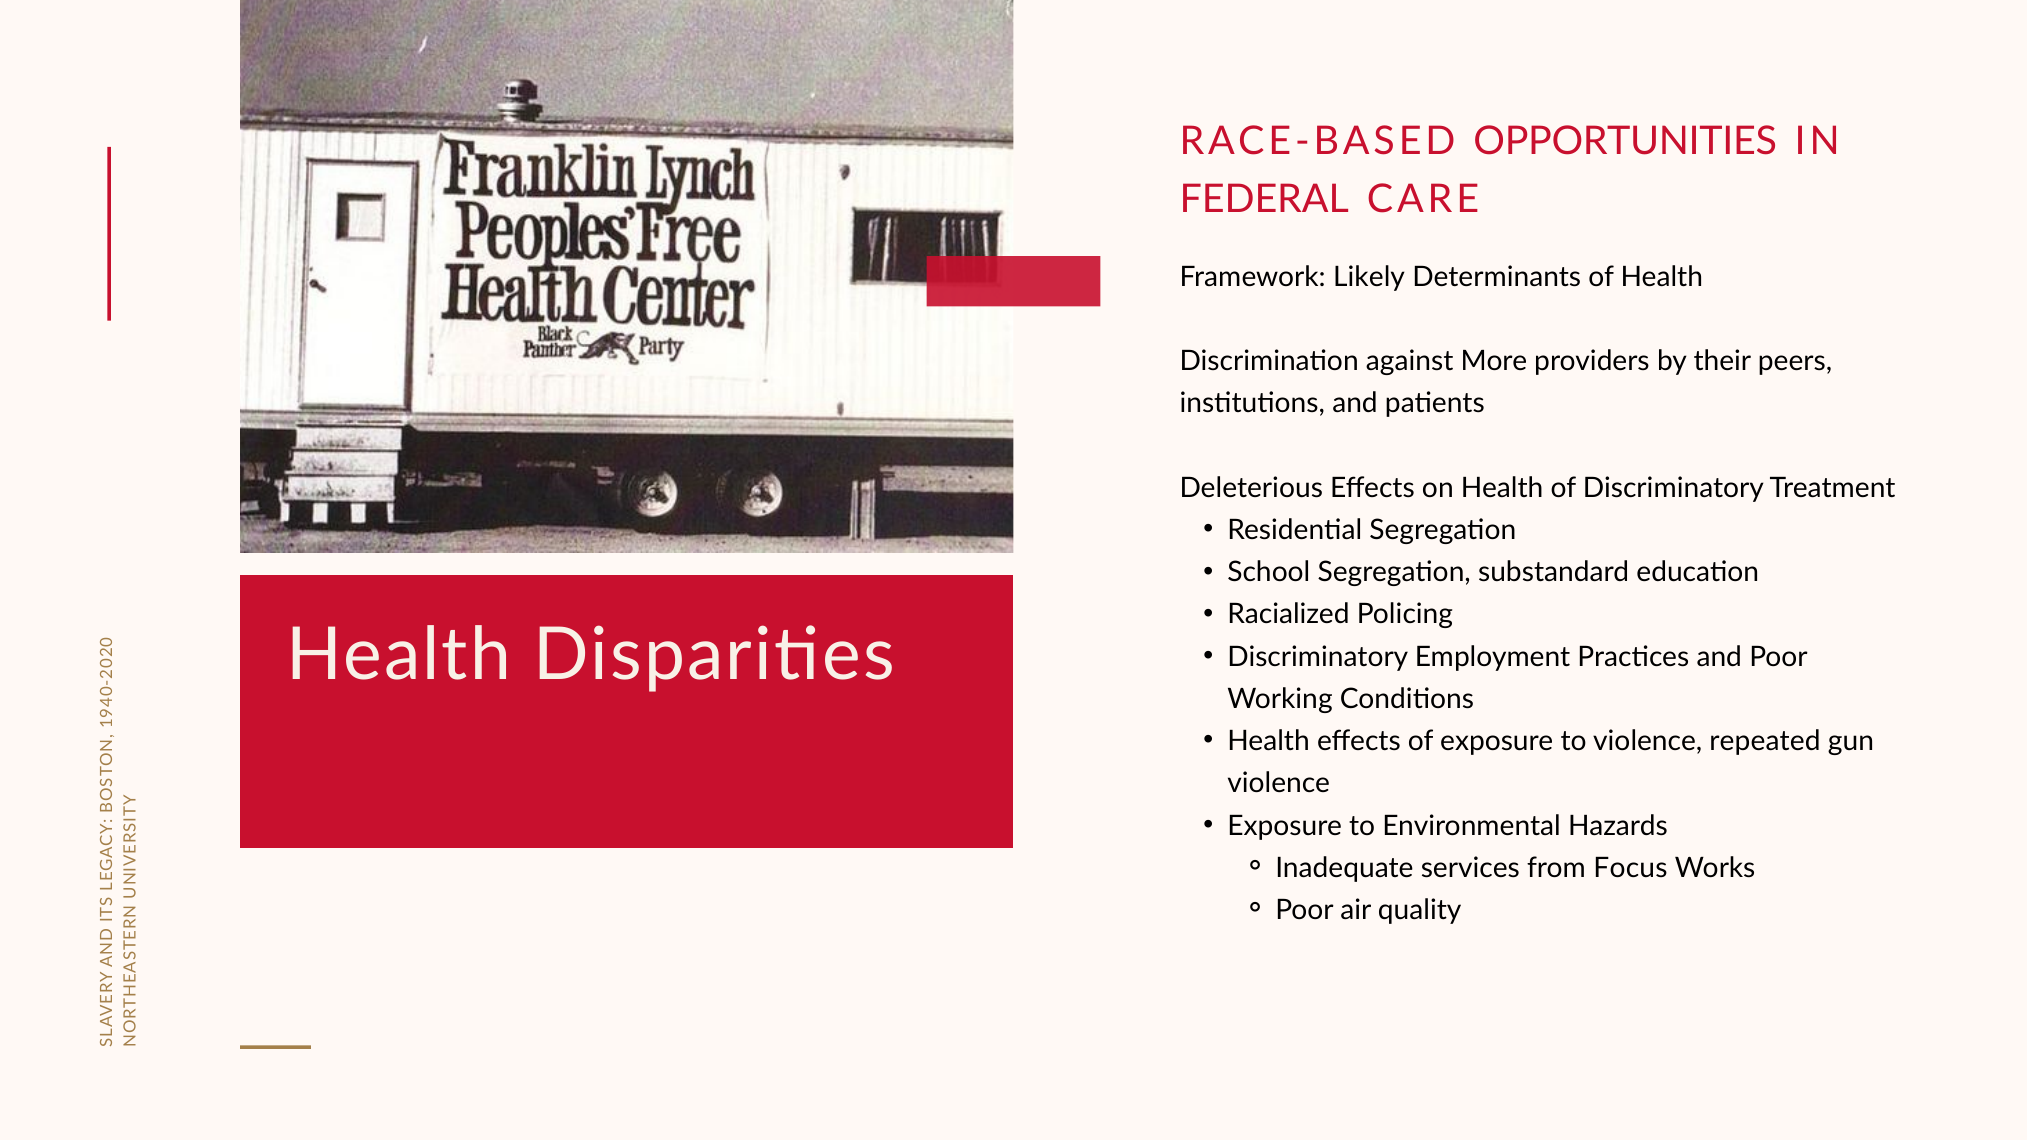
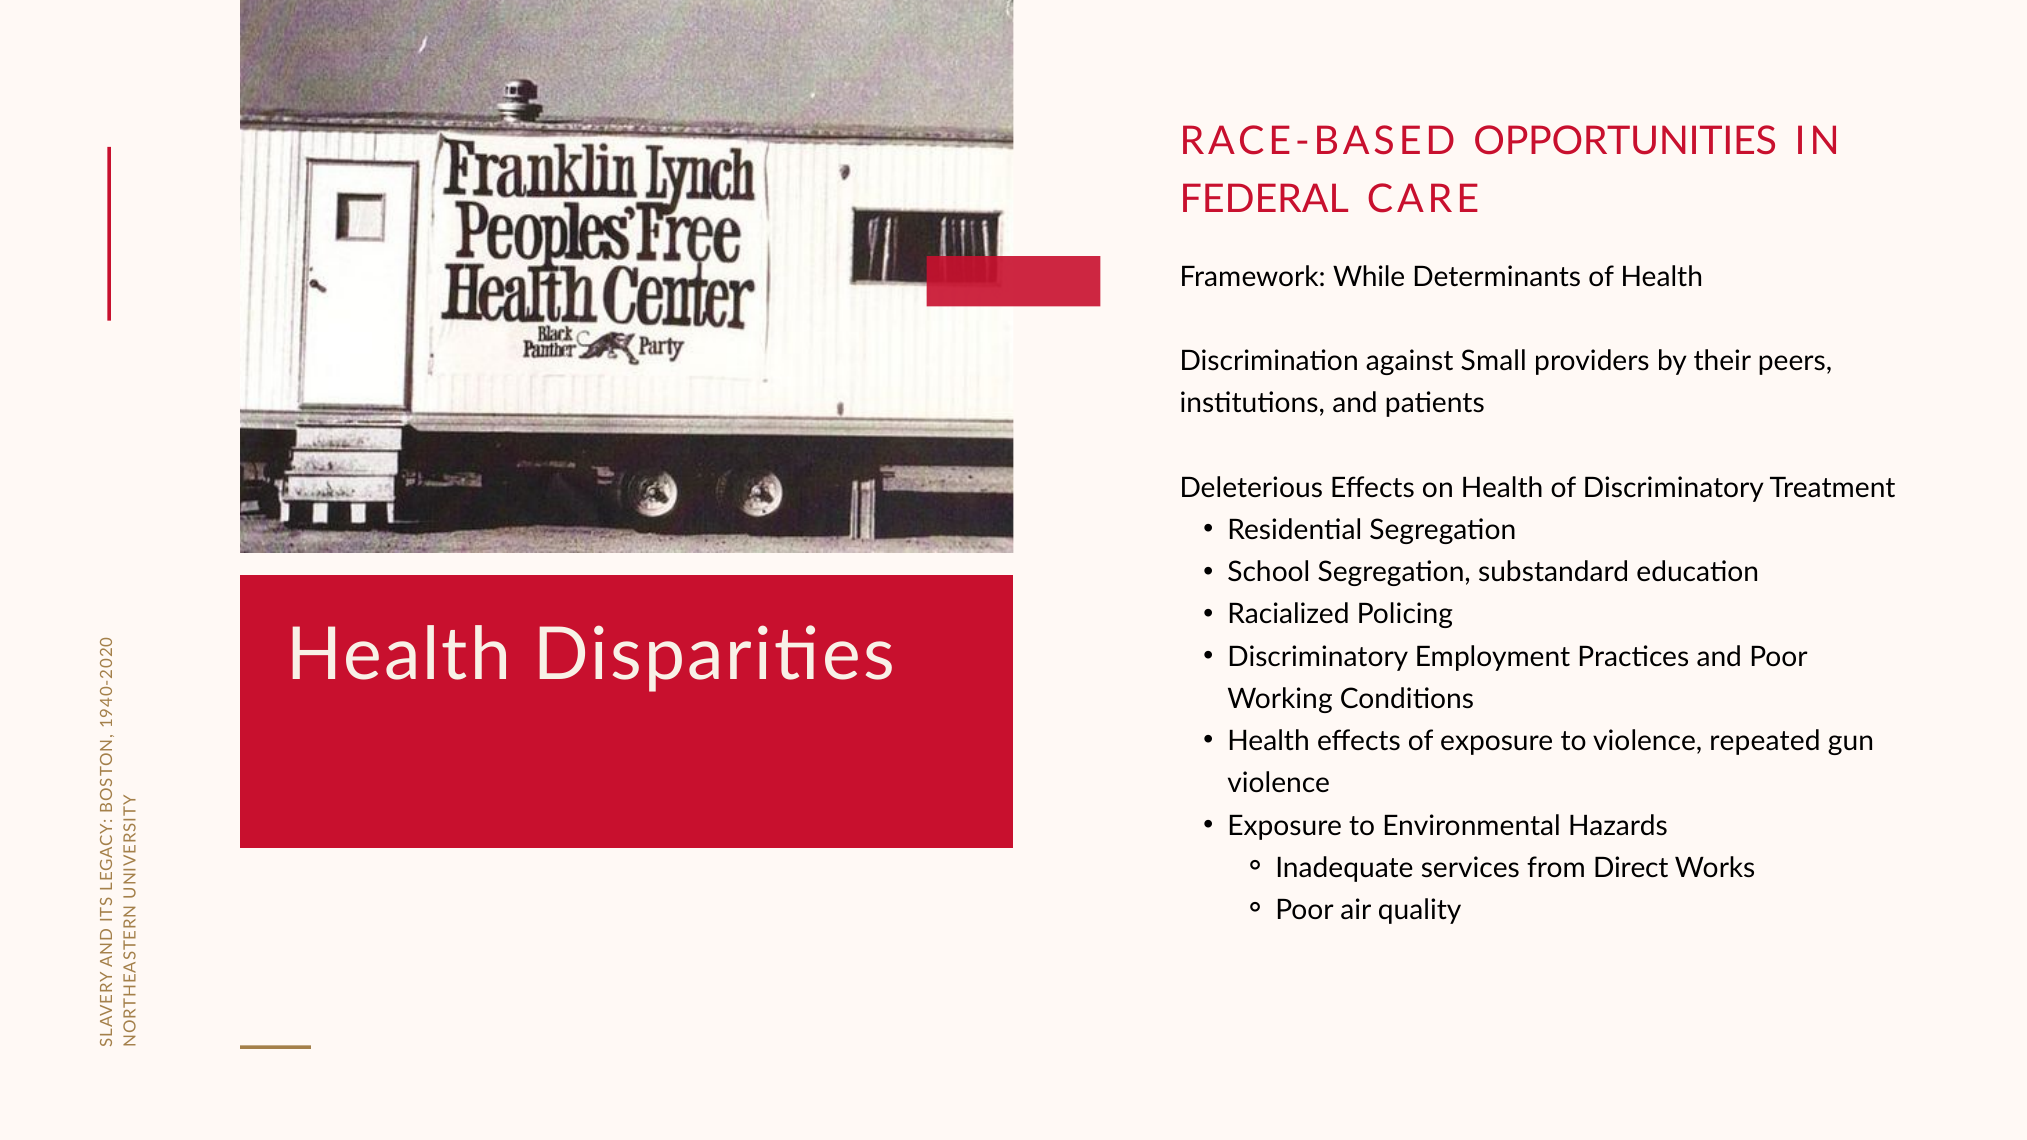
Likely: Likely -> While (1369, 277)
More: More -> Small (1494, 361)
Focus: Focus -> Direct (1631, 868)
